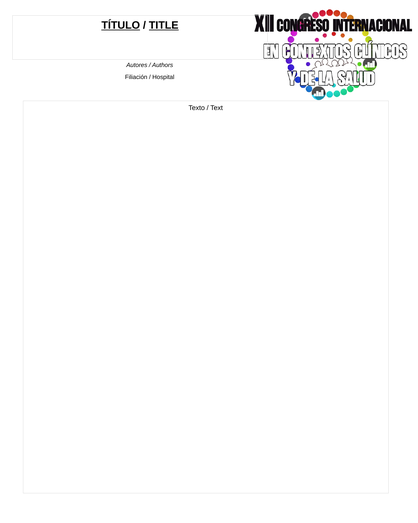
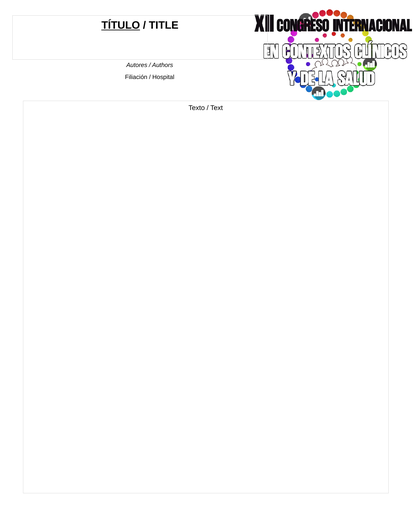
TITLE underline: present -> none (164, 25)
